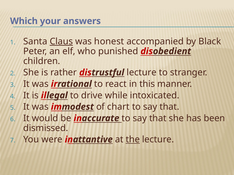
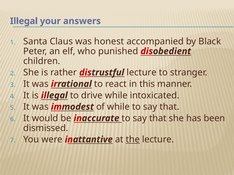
Which: Which -> Illegal (24, 21)
Claus underline: present -> none (61, 42)
of chart: chart -> while (118, 107)
